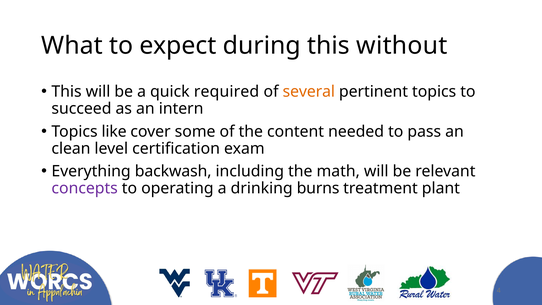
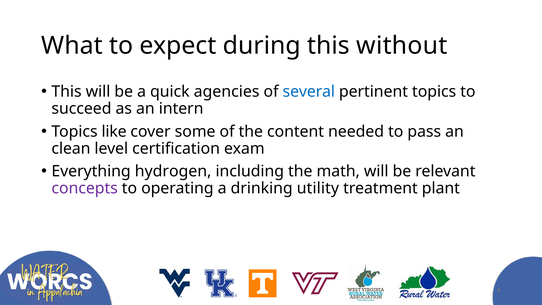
required: required -> agencies (227, 92)
several colour: orange -> blue (309, 92)
backwash: backwash -> hydrogen (173, 171)
burns: burns -> utility (318, 188)
